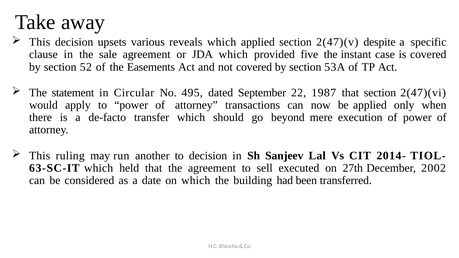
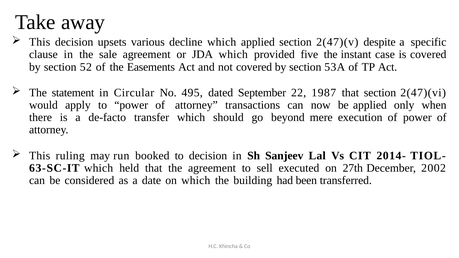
reveals: reveals -> decline (186, 42)
another: another -> booked (152, 156)
